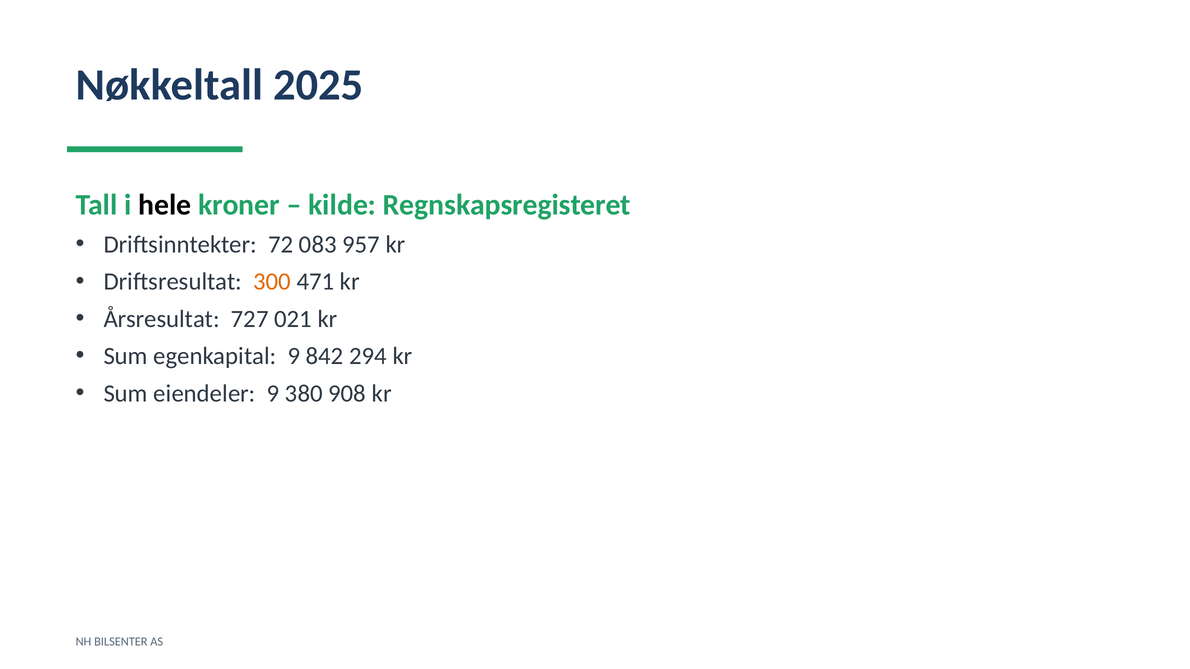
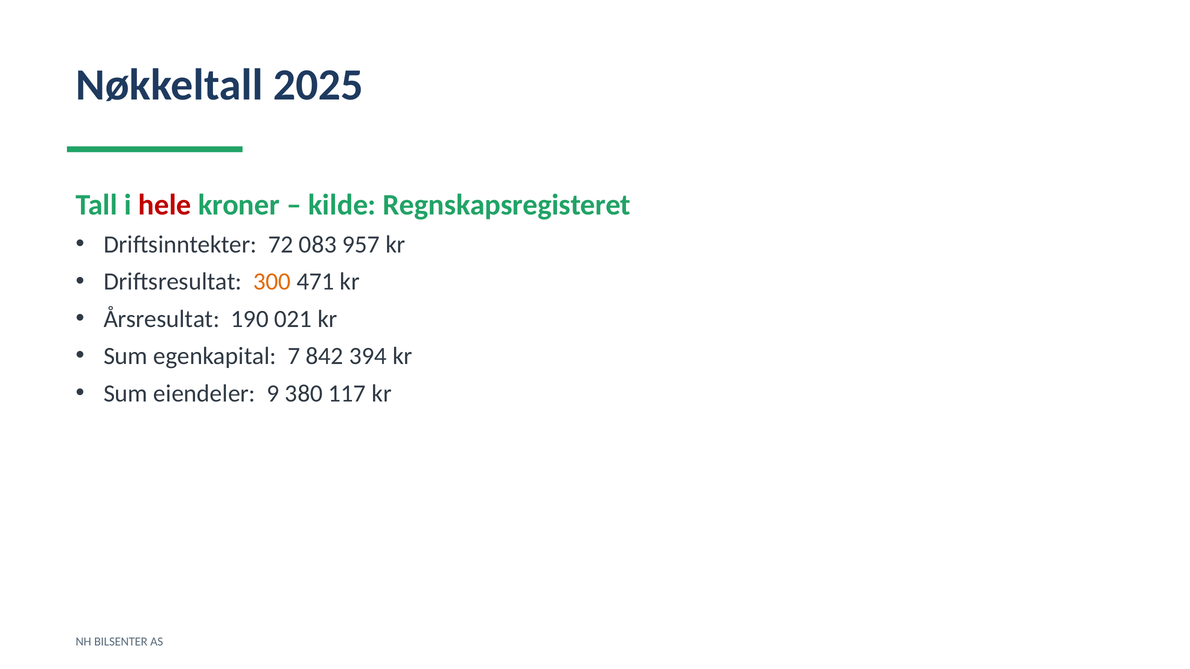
hele colour: black -> red (165, 205)
727: 727 -> 190 (250, 319)
egenkapital 9: 9 -> 7 (294, 356)
294: 294 -> 394 (368, 356)
908: 908 -> 117 (347, 394)
